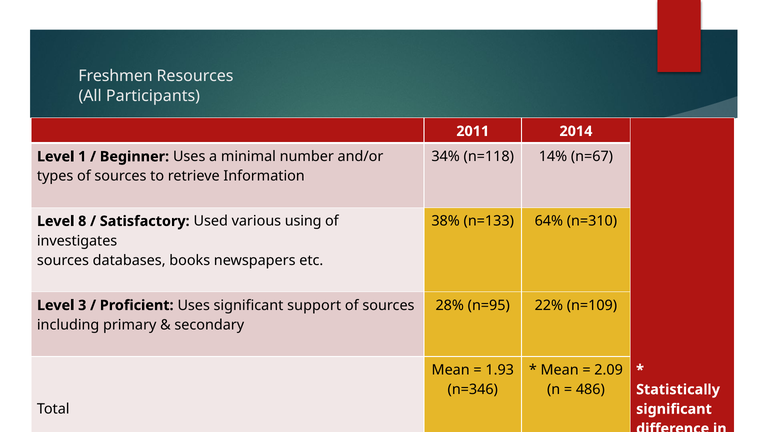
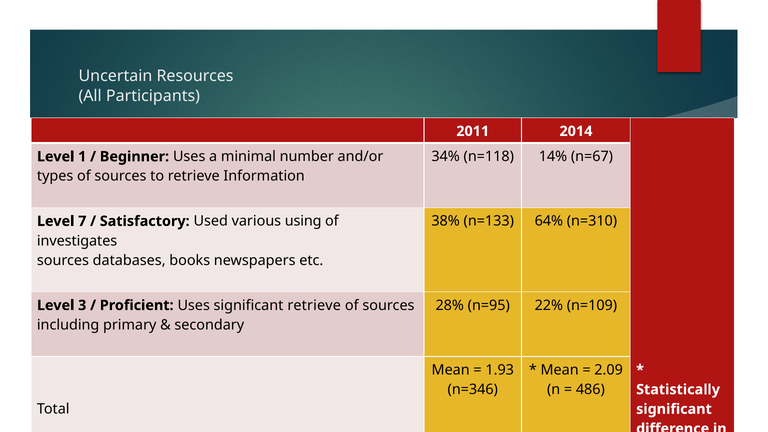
Freshmen: Freshmen -> Uncertain (115, 76)
8: 8 -> 7 (82, 221)
significant support: support -> retrieve (314, 305)
